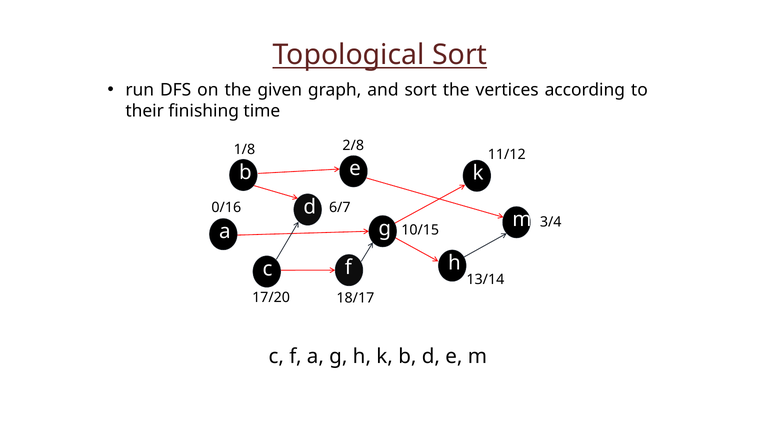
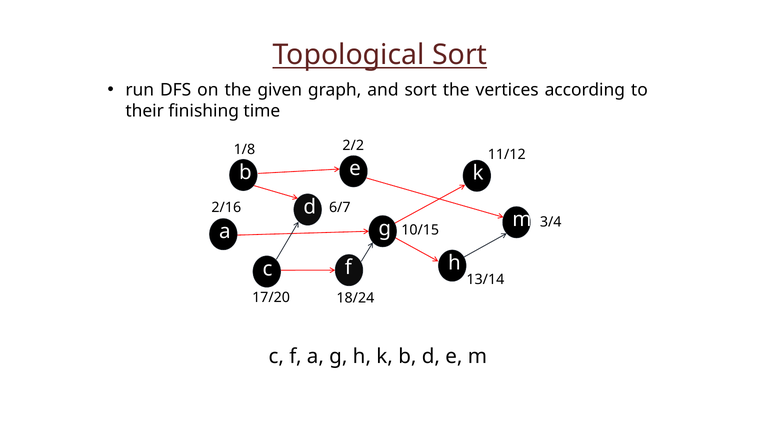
2/8: 2/8 -> 2/2 (353, 145)
0/16: 0/16 -> 2/16 (226, 208)
18/17: 18/17 -> 18/24 (355, 298)
